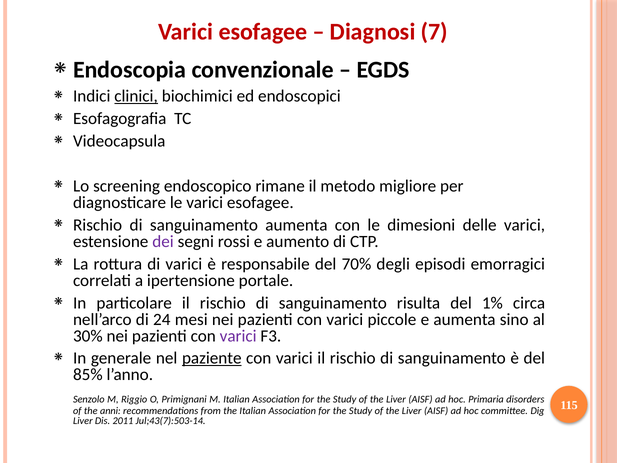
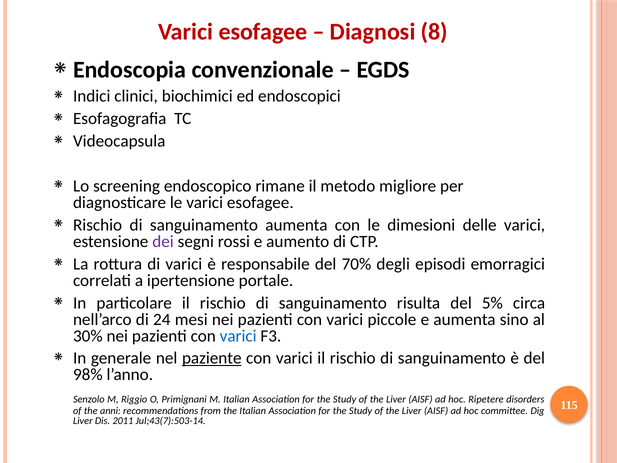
7: 7 -> 8 (434, 32)
clinici underline: present -> none (136, 96)
1%: 1% -> 5% (492, 303)
varici colour: purple -> blue (238, 336)
85%: 85% -> 98% (88, 375)
Primaria: Primaria -> Ripetere (486, 399)
